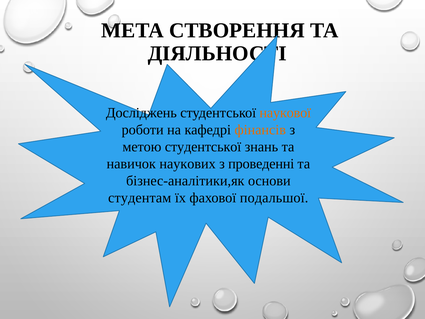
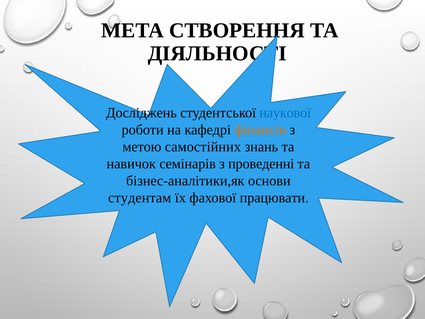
наукової colour: orange -> blue (285, 113)
метою студентської: студентської -> самостійних (203, 147)
наукових: наукових -> семінарів (188, 164)
подальшої: подальшої -> працювати (274, 198)
